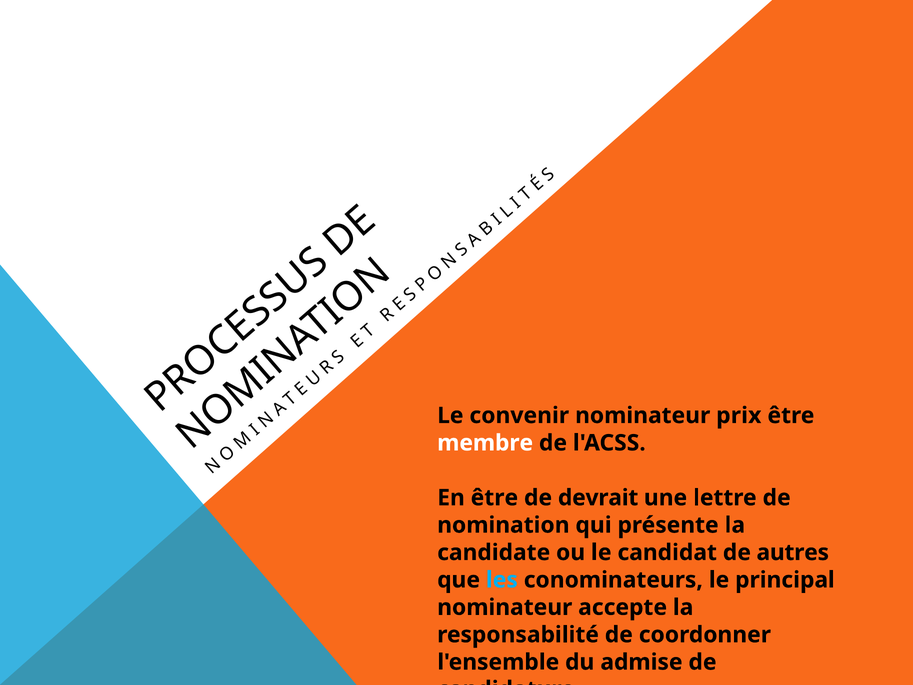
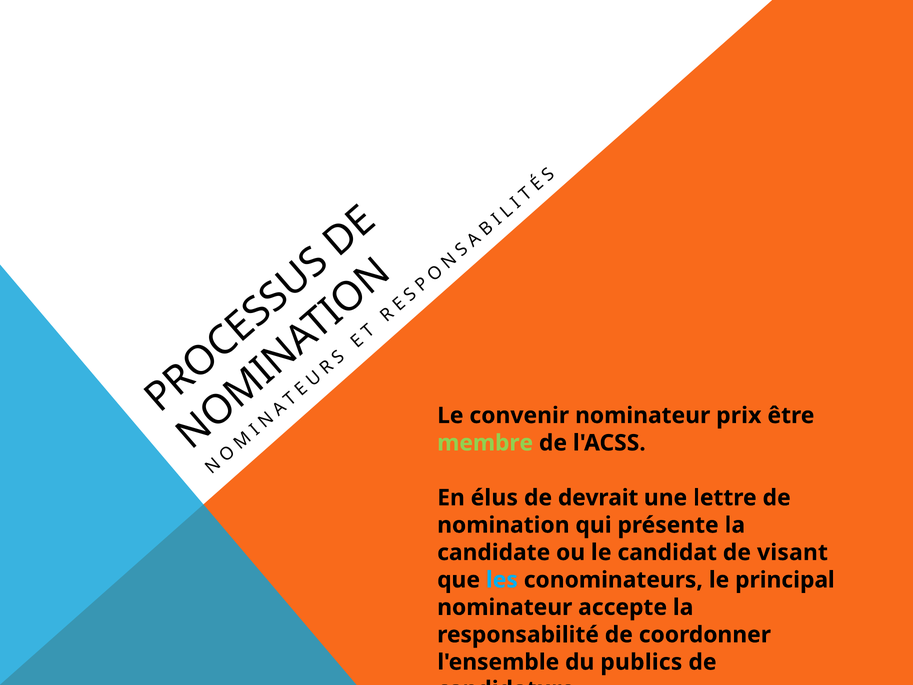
membre colour: white -> light green (485, 443)
En être: être -> élus (494, 498)
autres: autres -> visant (793, 552)
admise: admise -> publics (641, 662)
